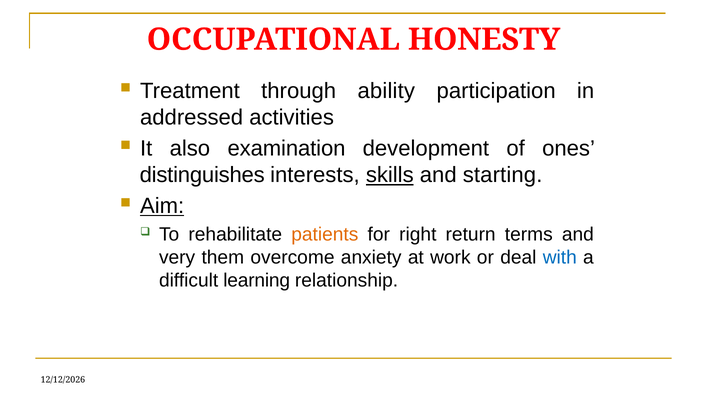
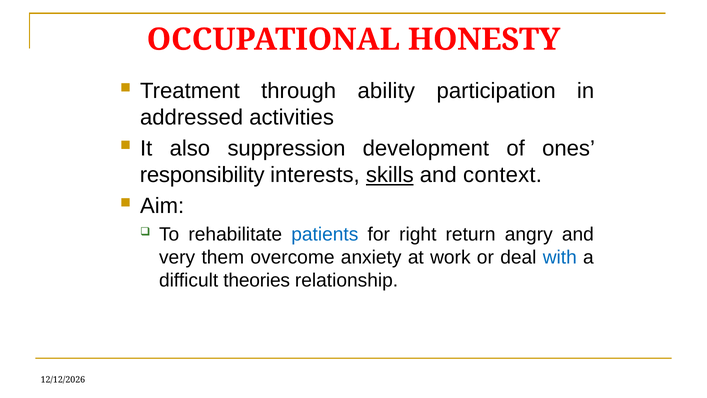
examination: examination -> suppression (287, 148)
distinguishes: distinguishes -> responsibility (202, 175)
starting: starting -> context (503, 175)
Aim underline: present -> none (162, 206)
patients colour: orange -> blue (325, 234)
terms: terms -> angry (529, 234)
learning: learning -> theories (257, 280)
